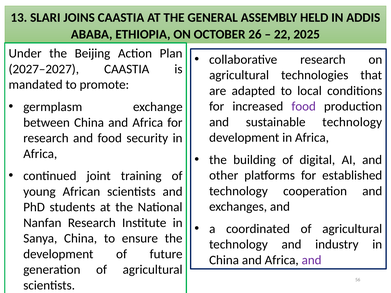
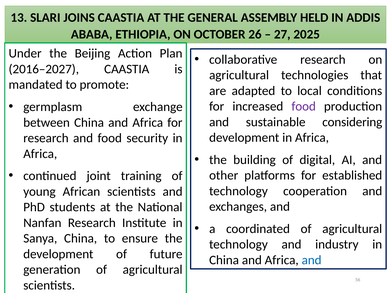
22: 22 -> 27 (282, 34)
2027–2027: 2027–2027 -> 2016–2027 (44, 69)
sustainable technology: technology -> considering (352, 122)
and colour: purple -> blue (312, 260)
